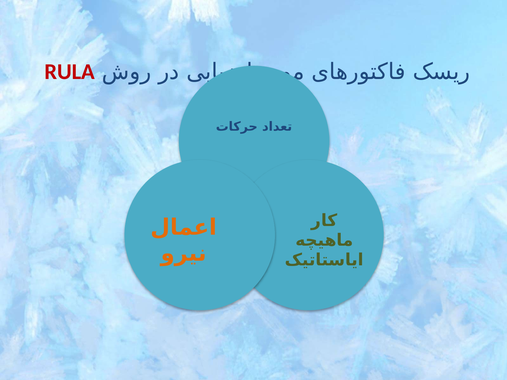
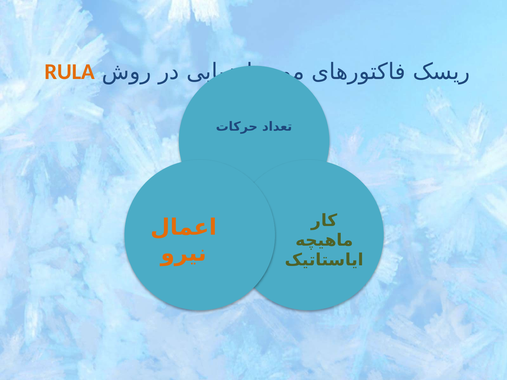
RULA colour: red -> orange (70, 72)
